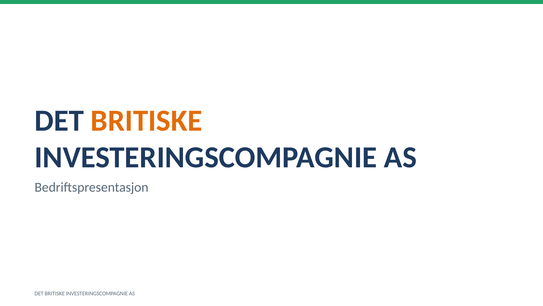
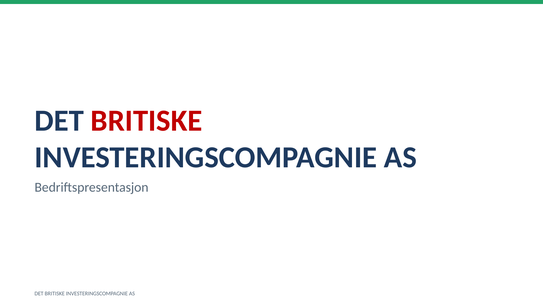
BRITISKE colour: orange -> red (146, 120)
